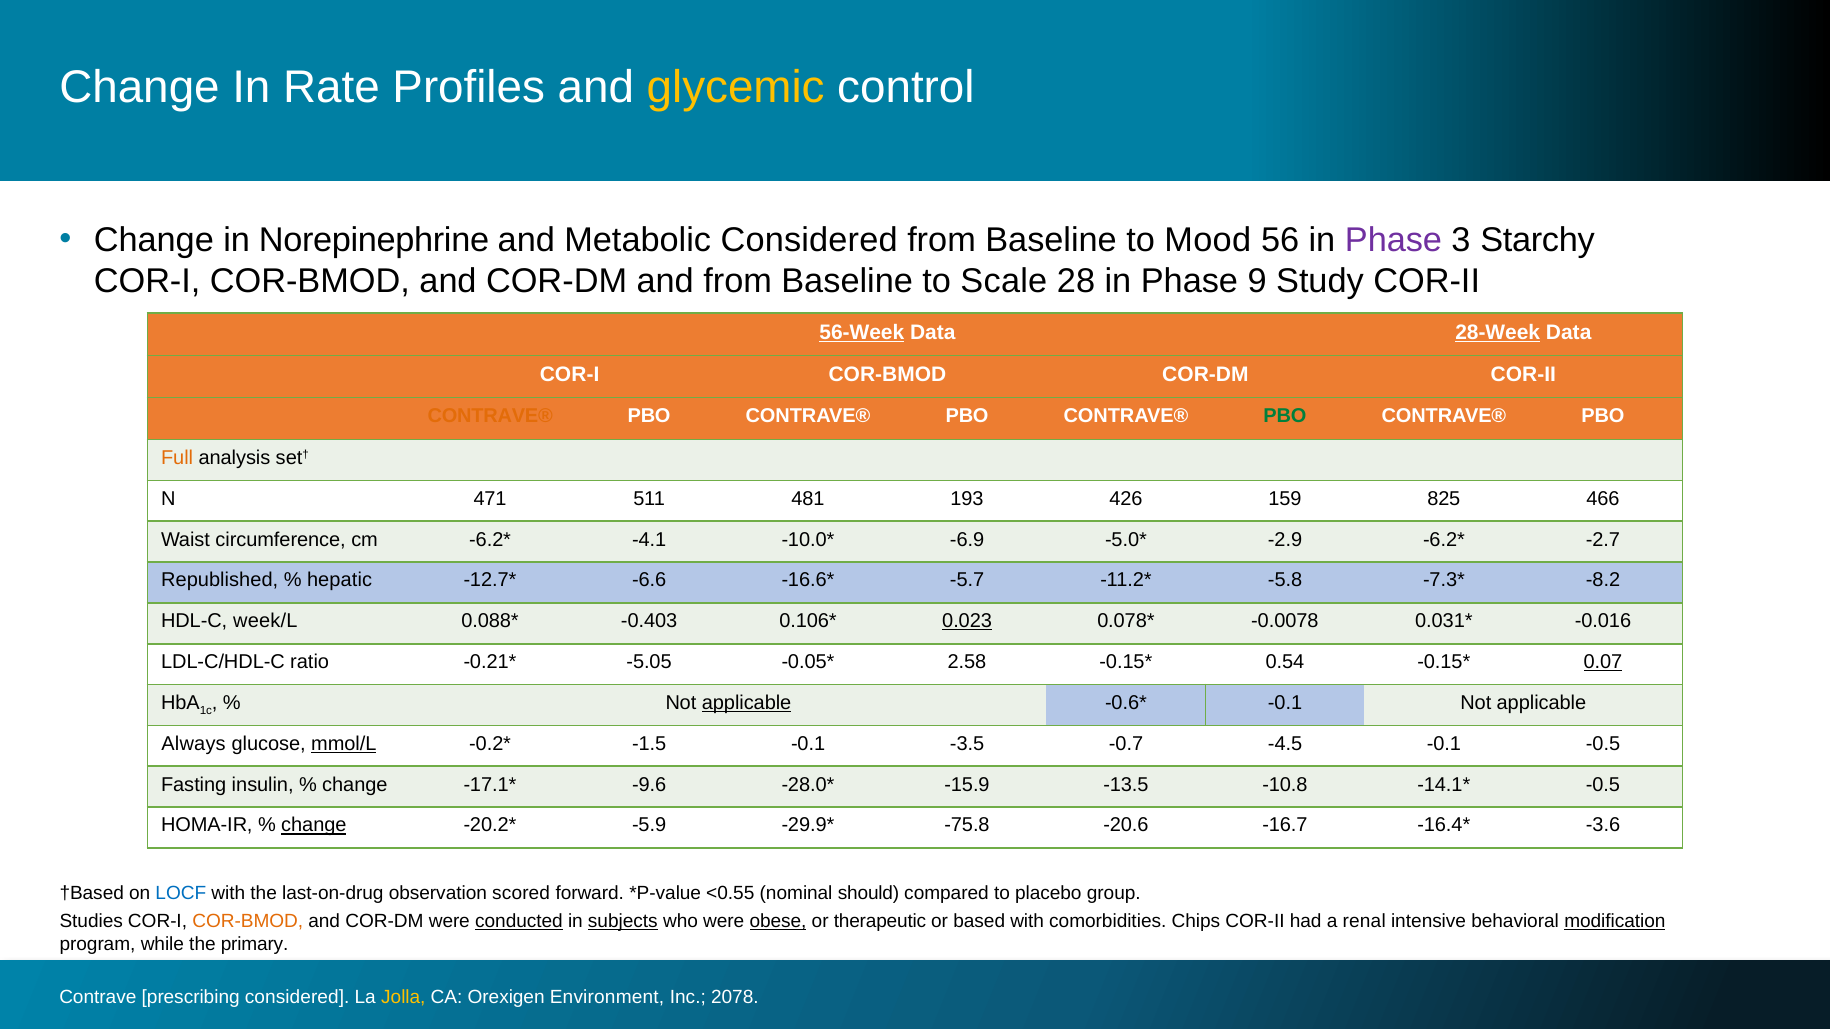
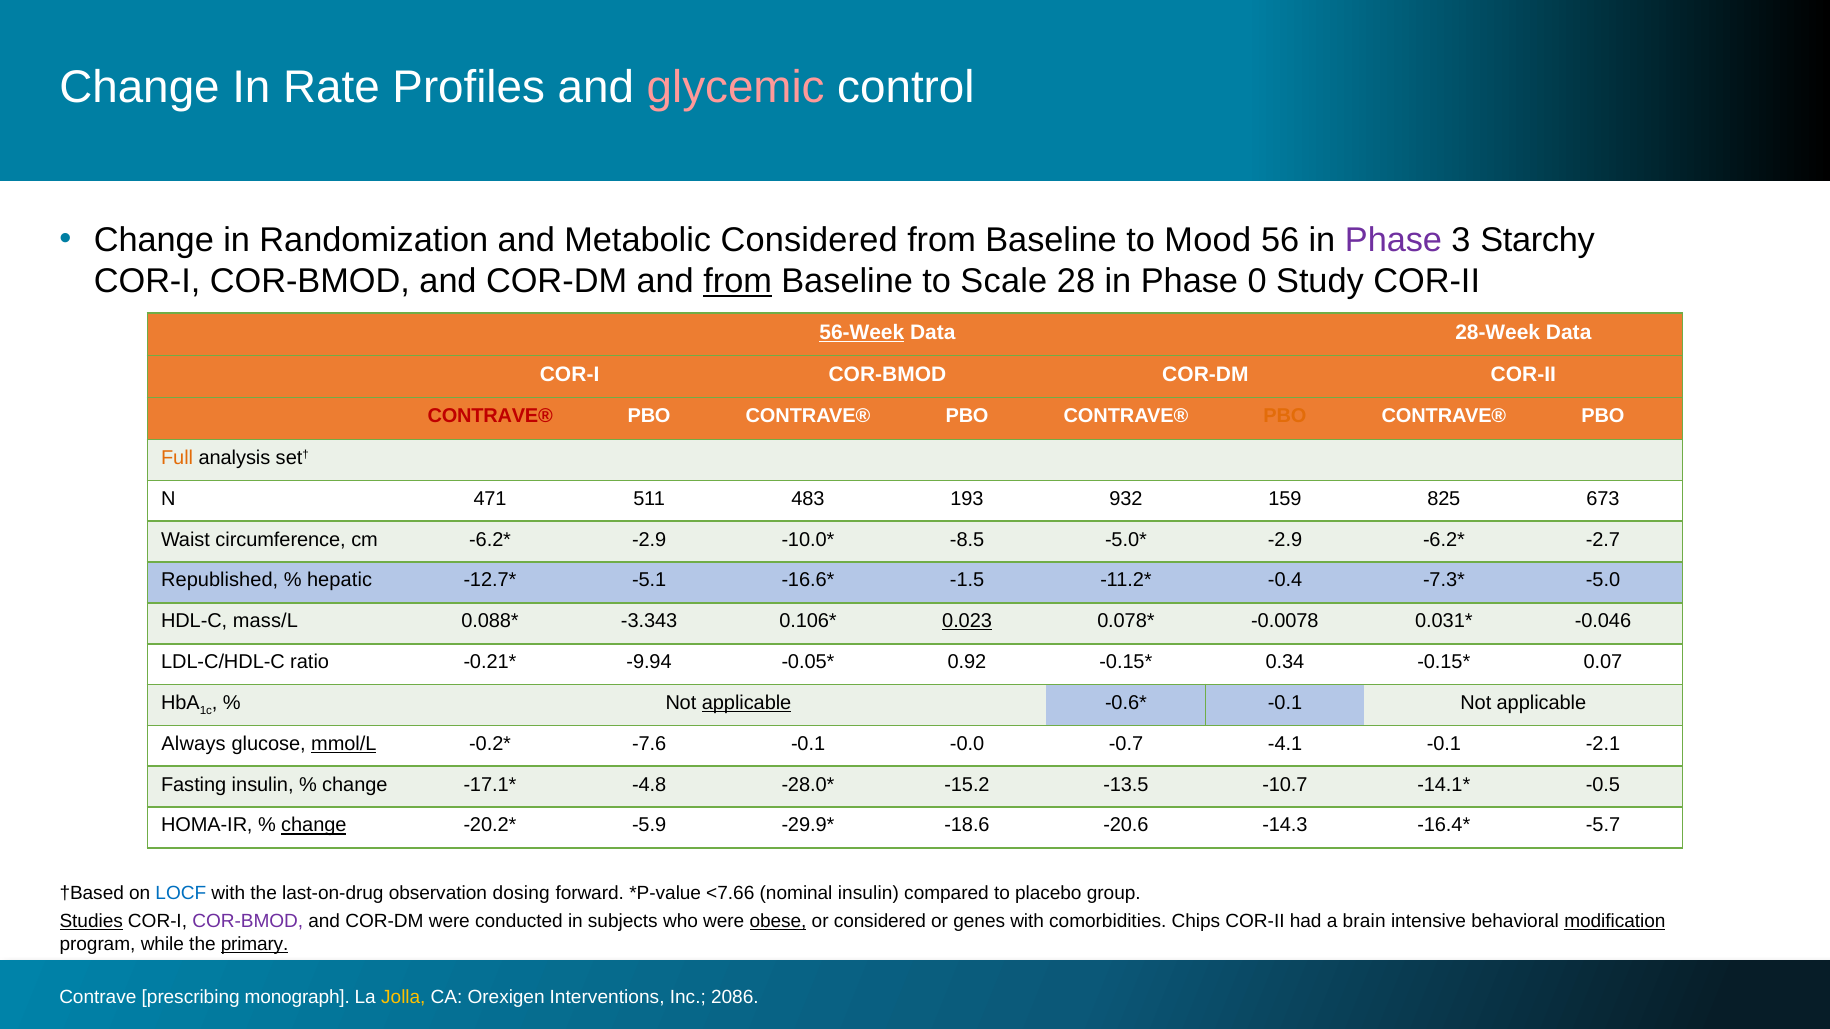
glycemic colour: yellow -> pink (736, 88)
Norepinephrine: Norepinephrine -> Randomization (374, 240)
from underline: none -> present (738, 281)
9: 9 -> 0 (1257, 281)
28-Week underline: present -> none (1498, 332)
CONTRAVE® colour: orange -> red (490, 416)
PBO colour: green -> orange (1285, 416)
481: 481 -> 483 (808, 499)
426: 426 -> 932 (1126, 499)
466: 466 -> 673 (1603, 499)
-4.1: -4.1 -> -2.9 (649, 540)
-6.9: -6.9 -> -8.5 (967, 540)
-6.6: -6.6 -> -5.1 (649, 581)
-5.7: -5.7 -> -1.5 (967, 581)
-5.8: -5.8 -> -0.4 (1285, 581)
-8.2: -8.2 -> -5.0 (1603, 581)
week/L: week/L -> mass/L (265, 621)
-0.403: -0.403 -> -3.343 (649, 621)
-0.016: -0.016 -> -0.046 (1603, 621)
-5.05: -5.05 -> -9.94 (649, 662)
2.58: 2.58 -> 0.92 (967, 662)
0.54: 0.54 -> 0.34 (1285, 662)
0.07 underline: present -> none (1603, 662)
-1.5: -1.5 -> -7.6 (649, 744)
-3.5: -3.5 -> -0.0 (967, 744)
-4.5: -4.5 -> -4.1 (1285, 744)
-0.1 -0.5: -0.5 -> -2.1 (1603, 744)
-9.6: -9.6 -> -4.8 (649, 785)
-15.9: -15.9 -> -15.2 (967, 785)
-10.8: -10.8 -> -10.7 (1285, 785)
-75.8: -75.8 -> -18.6 (967, 826)
-16.7: -16.7 -> -14.3 (1285, 826)
-3.6: -3.6 -> -5.7 (1603, 826)
scored: scored -> dosing (521, 893)
<0.55: <0.55 -> <7.66 (730, 893)
nominal should: should -> insulin (868, 893)
Studies underline: none -> present (91, 922)
COR-BMOD colour: orange -> purple (248, 922)
conducted underline: present -> none (519, 922)
subjects underline: present -> none (623, 922)
or therapeutic: therapeutic -> considered (880, 922)
based: based -> genes (979, 922)
renal: renal -> brain (1364, 922)
primary underline: none -> present (255, 945)
prescribing considered: considered -> monograph (297, 997)
Environment: Environment -> Interventions (607, 997)
2078: 2078 -> 2086 (735, 997)
